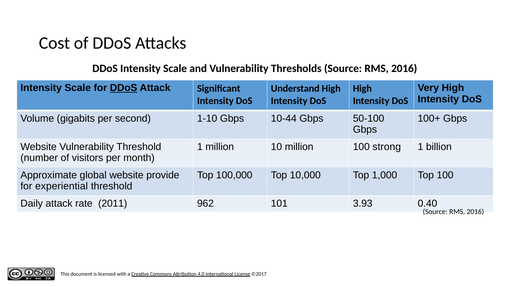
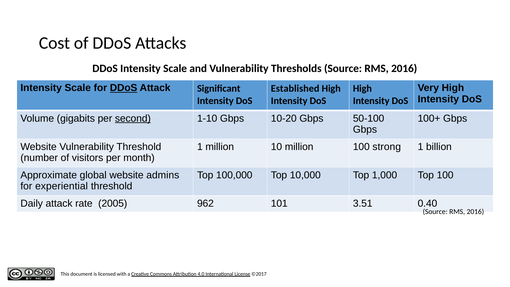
Understand: Understand -> Established (295, 88)
second underline: none -> present (133, 118)
10-44: 10-44 -> 10-20 (284, 118)
provide: provide -> admins (163, 175)
2011: 2011 -> 2005 (113, 203)
3.93: 3.93 -> 3.51 (363, 203)
